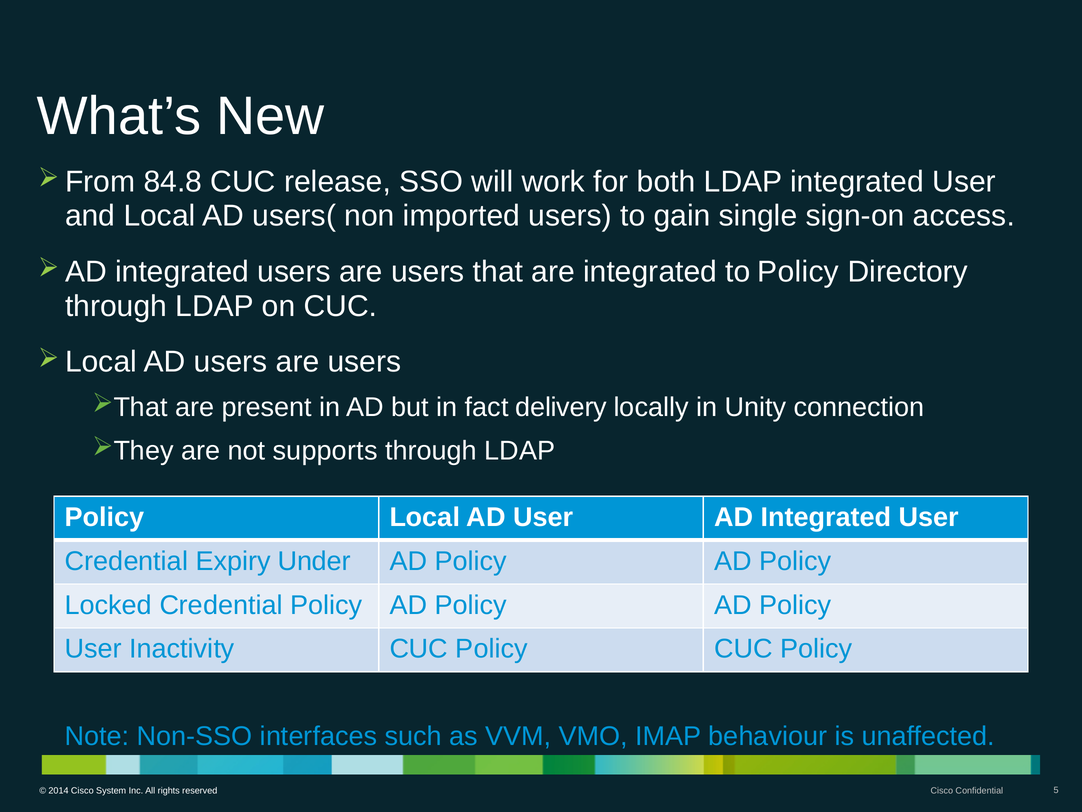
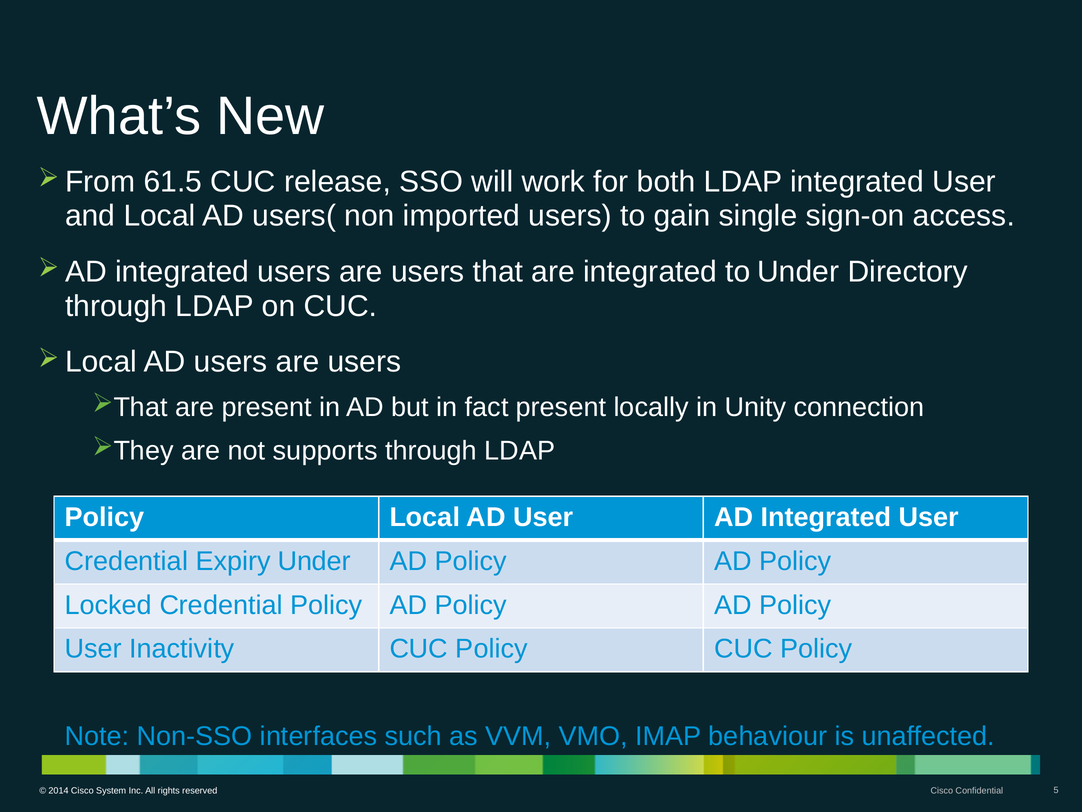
84.8: 84.8 -> 61.5 (173, 181)
to Policy: Policy -> Under (798, 272)
fact delivery: delivery -> present (561, 407)
